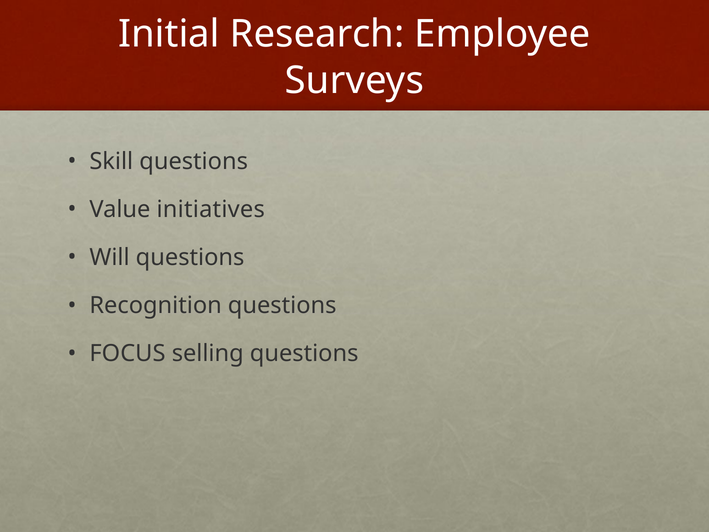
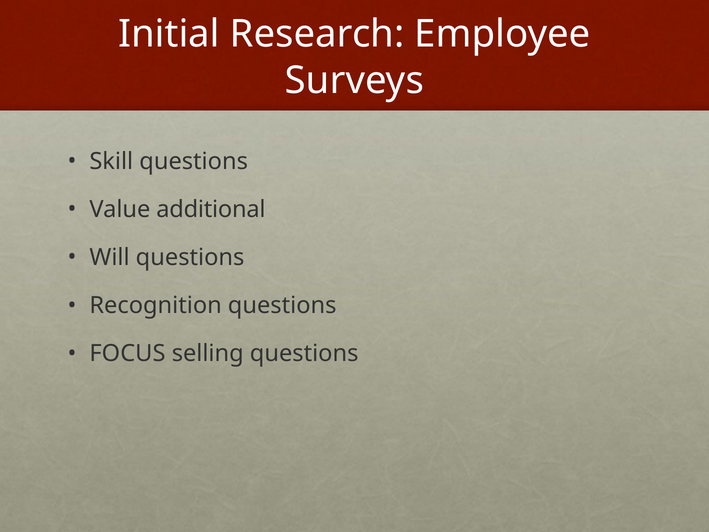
initiatives: initiatives -> additional (211, 209)
